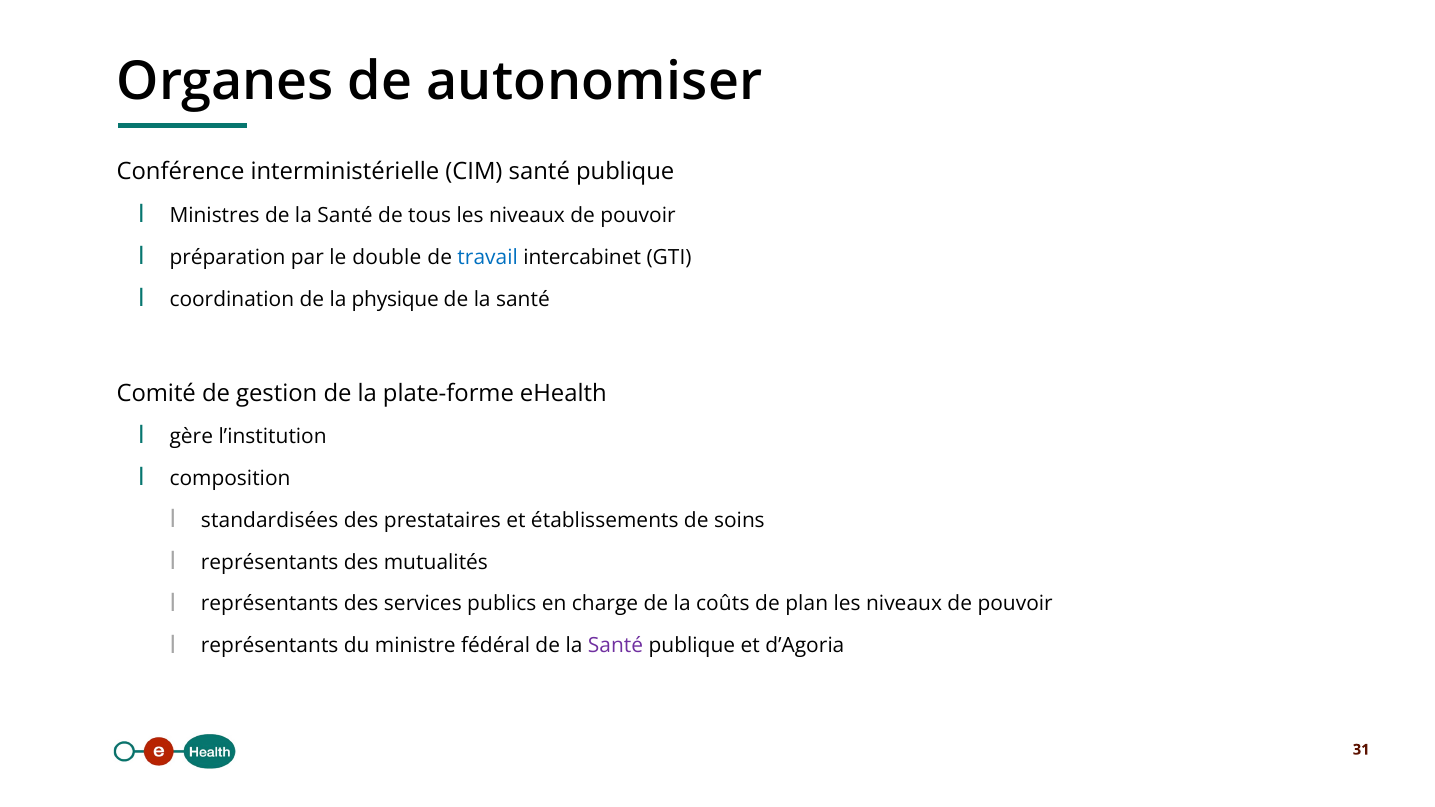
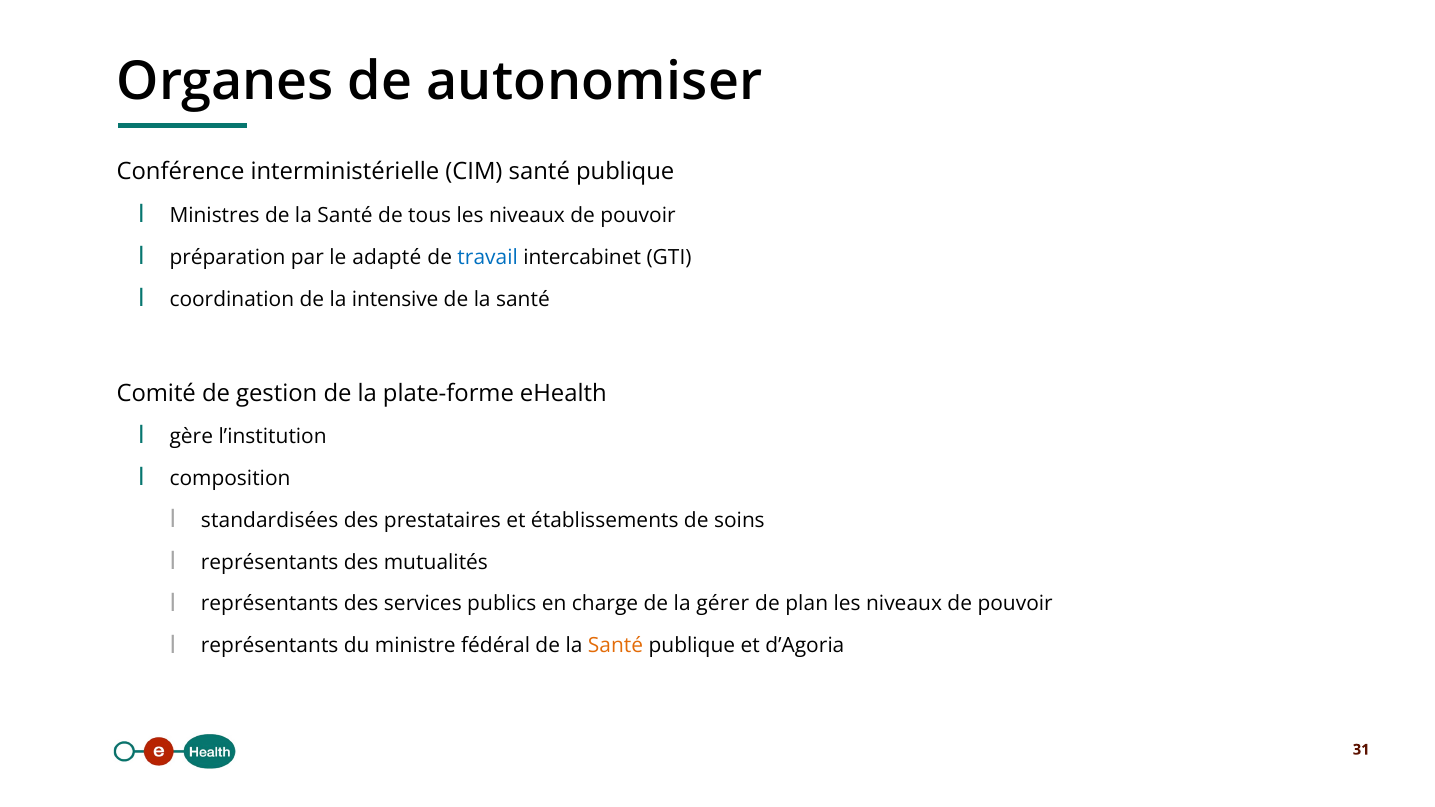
double: double -> adapté (387, 257)
physique: physique -> intensive (395, 299)
coûts: coûts -> gérer (723, 604)
Santé colour: purple -> orange (616, 646)
